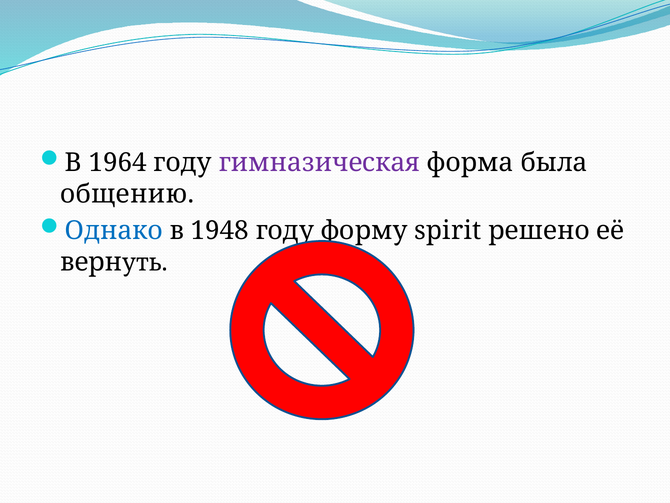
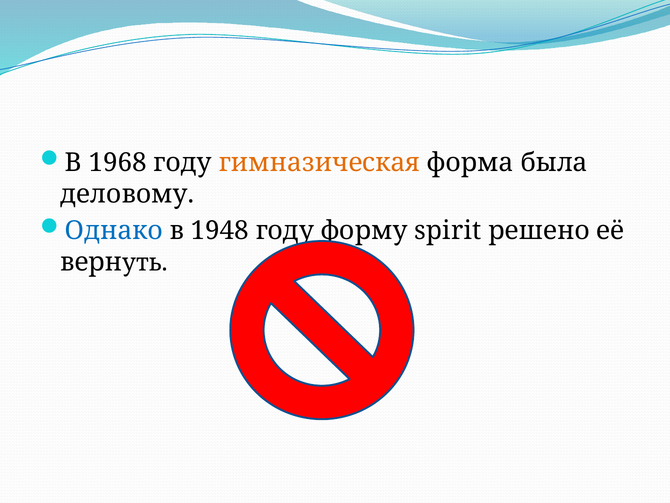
1964: 1964 -> 1968 (118, 163)
гимназическая colour: purple -> orange (319, 163)
общению: общению -> деловому (127, 194)
